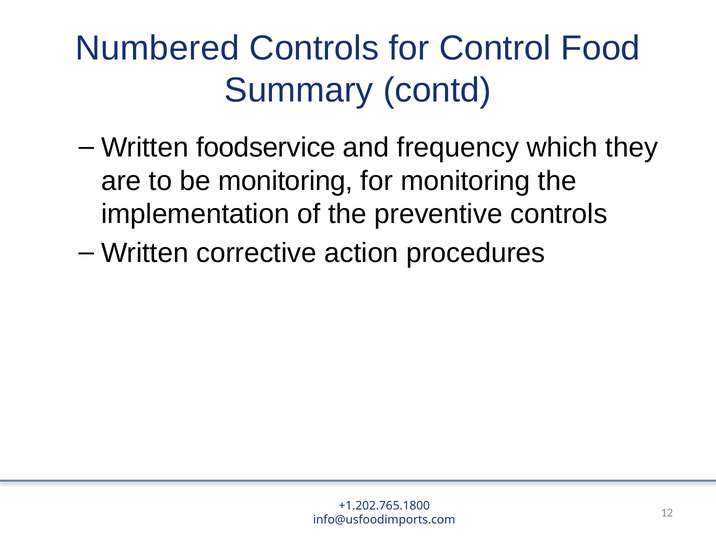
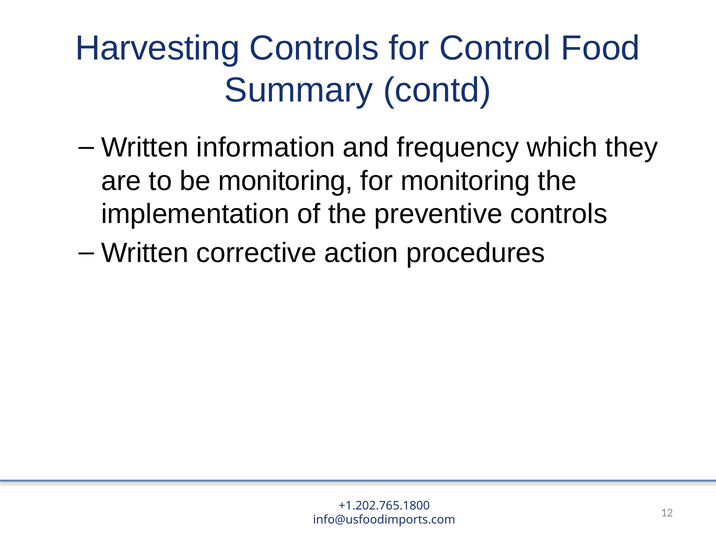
Numbered: Numbered -> Harvesting (158, 48)
foodservice: foodservice -> information (266, 147)
